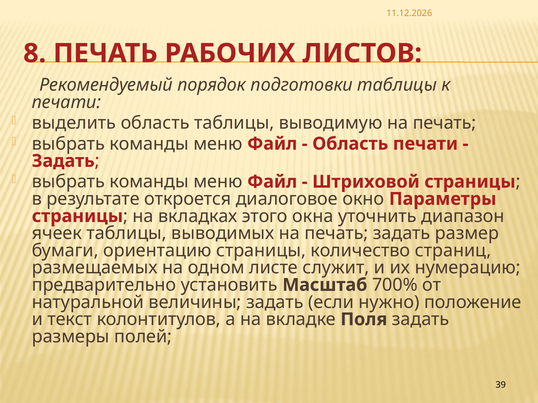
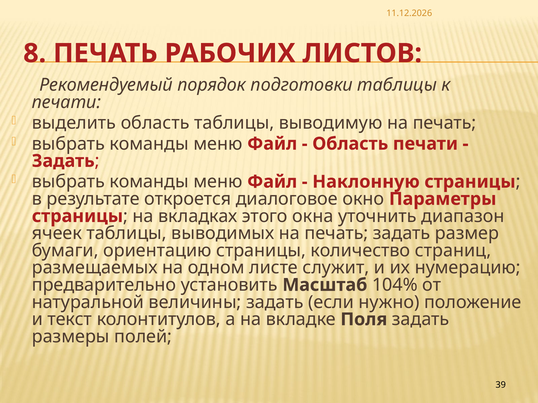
Штриховой: Штриховой -> Наклонную (366, 182)
700%: 700% -> 104% (395, 285)
